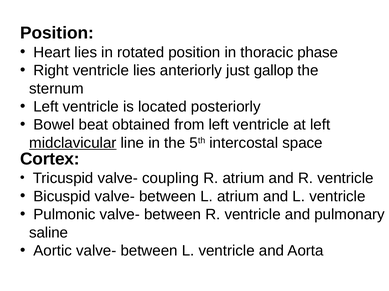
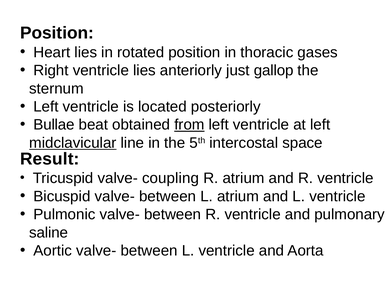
phase: phase -> gases (318, 52)
Bowel: Bowel -> Bullae (54, 125)
from underline: none -> present (189, 125)
Cortex: Cortex -> Result (50, 159)
